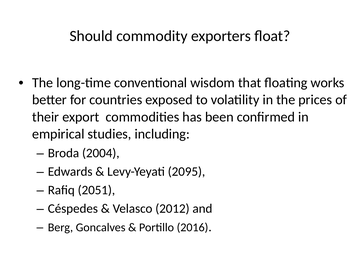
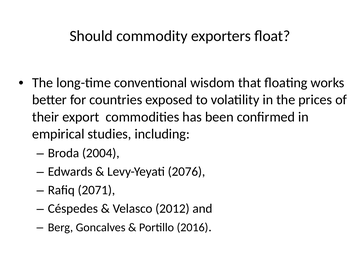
2095: 2095 -> 2076 (186, 172)
2051: 2051 -> 2071 (96, 190)
